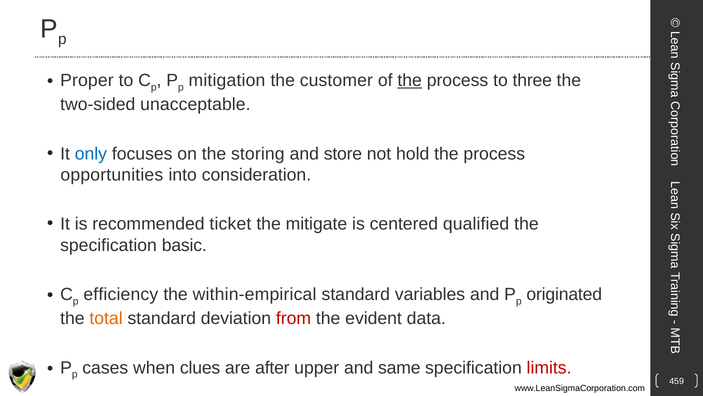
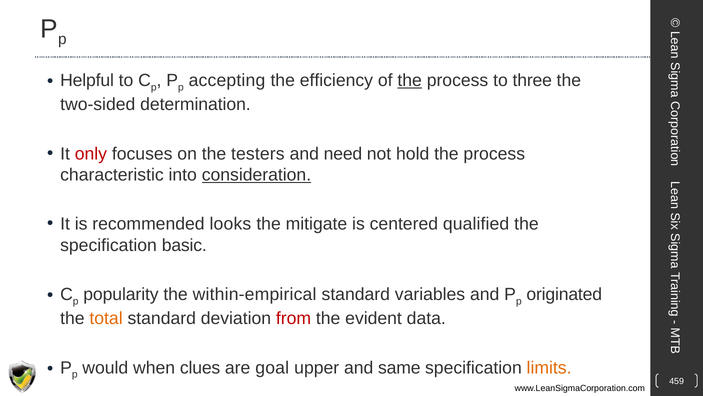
Proper: Proper -> Helpful (87, 80)
mitigation: mitigation -> accepting (227, 80)
customer: customer -> efficiency (336, 80)
unacceptable: unacceptable -> determination (195, 104)
only colour: blue -> red (91, 154)
storing: storing -> testers (258, 154)
store: store -> need (343, 154)
opportunities: opportunities -> characteristic (112, 175)
consideration underline: none -> present (256, 175)
ticket: ticket -> looks (230, 224)
efficiency: efficiency -> popularity (121, 294)
cases: cases -> would (105, 367)
after: after -> goal (272, 367)
limits colour: red -> orange (549, 367)
